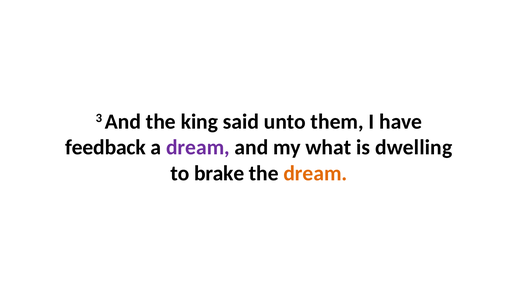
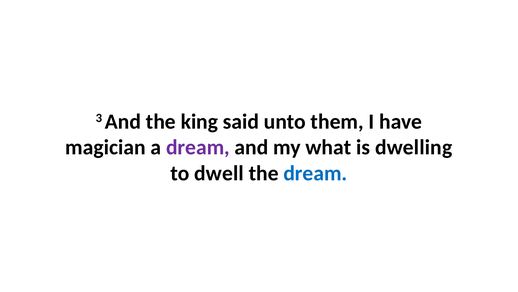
feedback: feedback -> magician (105, 147)
brake: brake -> dwell (219, 173)
dream colour: orange -> blue (315, 173)
